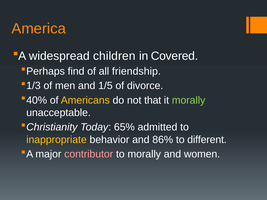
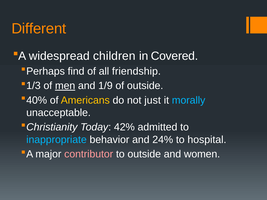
America: America -> Different (39, 29)
men underline: none -> present (65, 86)
1/5: 1/5 -> 1/9 (105, 86)
of divorce: divorce -> outside (145, 86)
that: that -> just (153, 100)
morally colour: light green -> light blue (189, 100)
65%: 65% -> 42% (124, 127)
inappropriate colour: yellow -> light blue (56, 140)
86%: 86% -> 24% (163, 140)
different: different -> hospital (207, 140)
to morally: morally -> outside (144, 154)
